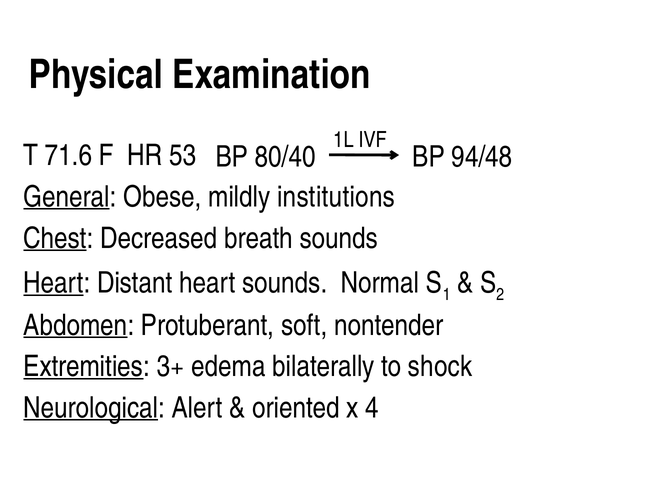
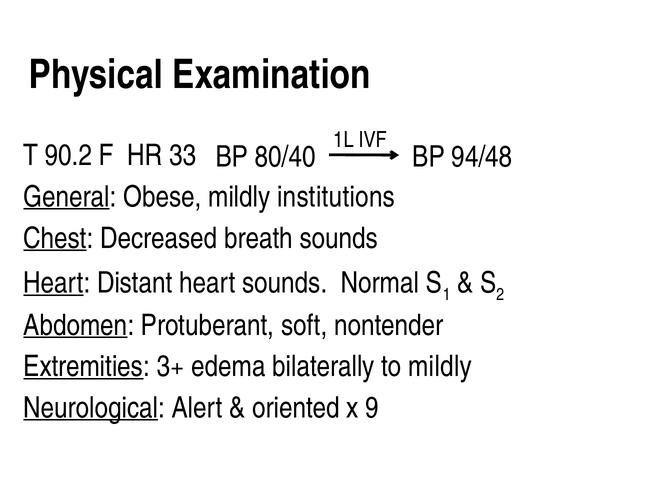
71.6: 71.6 -> 90.2 (69, 156)
53: 53 -> 33 (183, 156)
to shock: shock -> mildly (440, 367)
4: 4 -> 9 (372, 408)
